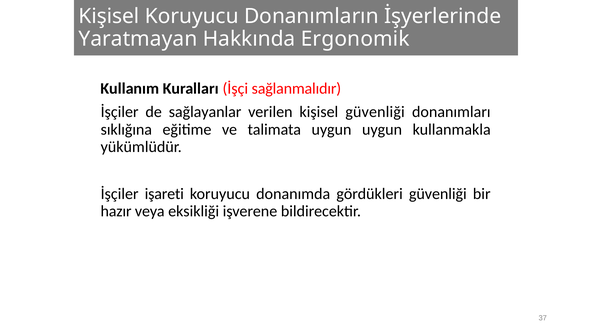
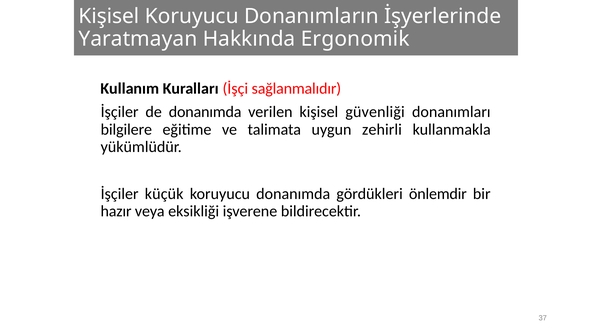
de sağlayanlar: sağlayanlar -> donanımda (205, 112)
sıklığına: sıklığına -> bilgilere (126, 129)
uygun uygun: uygun -> zehirli (382, 129)
işareti: işareti -> küçük (164, 194)
gördükleri güvenliği: güvenliği -> önlemdir (438, 194)
